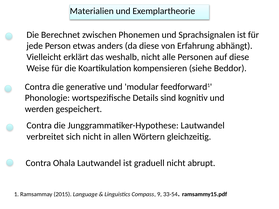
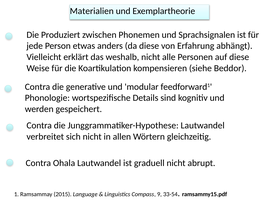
Berechnet: Berechnet -> Produziert (61, 35)
